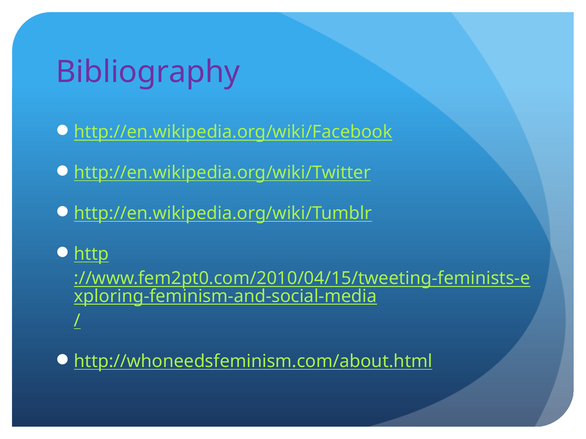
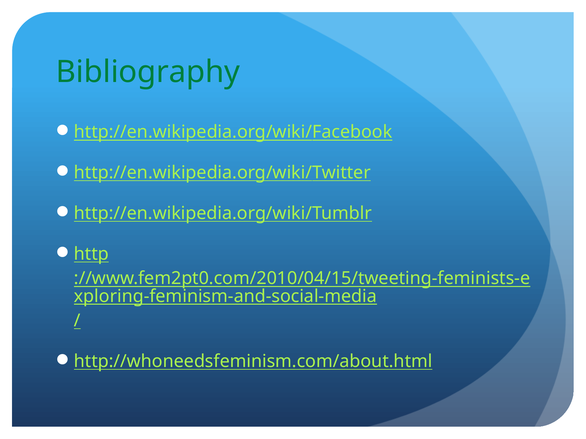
Bibliography colour: purple -> green (148, 72)
